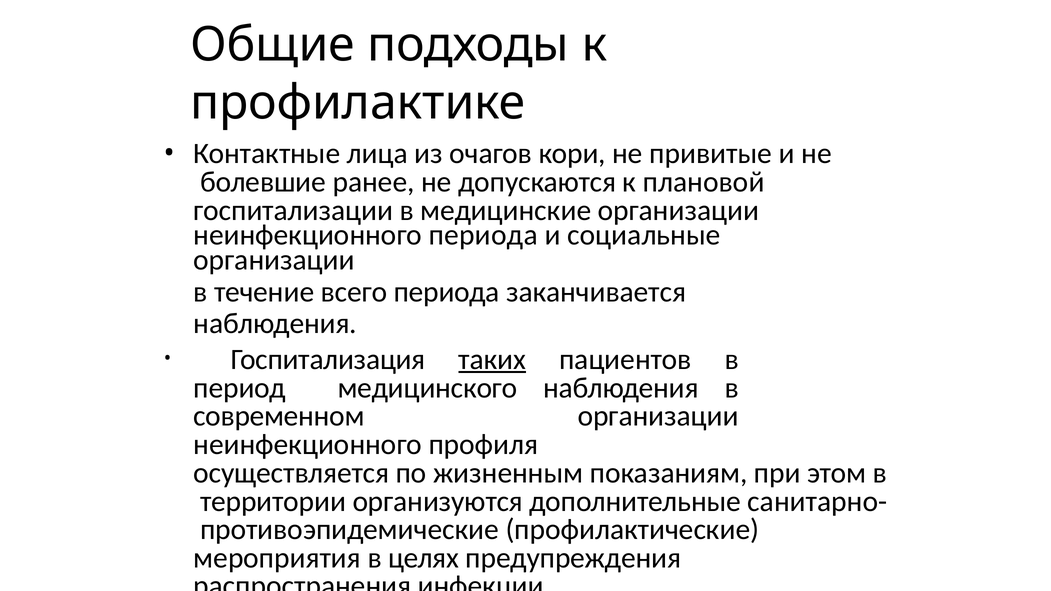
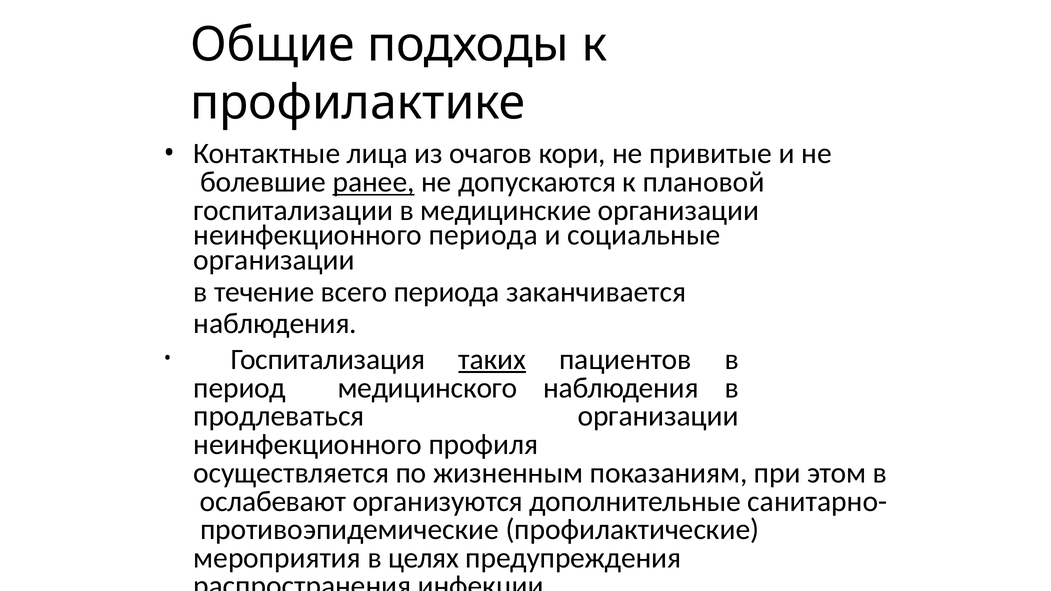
ранее underline: none -> present (374, 182)
современном: современном -> продлеваться (279, 416)
территории: территории -> ослабевают (273, 501)
